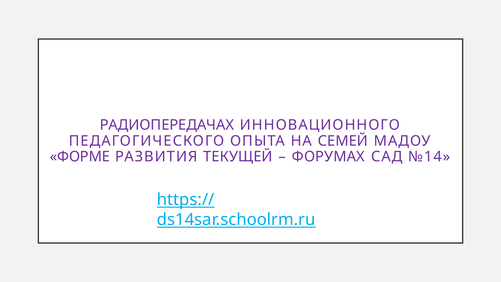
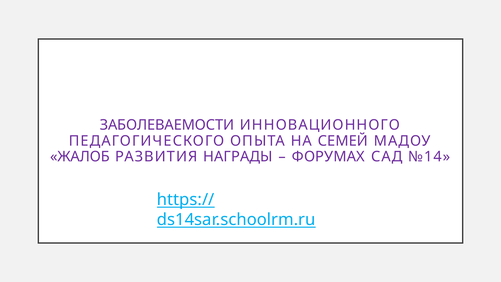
РАДИОПЕРЕДАЧАХ: РАДИОПЕРЕДАЧАХ -> ЗАБОЛЕВАЕМОСТИ (167, 125)
ФОРМЕ: ФОРМЕ -> ЖАЛОБ (80, 157)
ТЕКУЩЕЙ: ТЕКУЩЕЙ -> НАГРАДЫ (238, 157)
